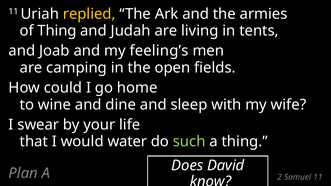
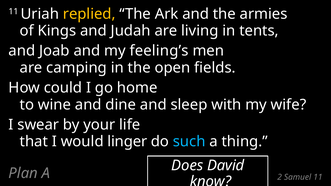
of Thing: Thing -> Kings (57, 31)
water: water -> linger (127, 142)
such colour: light green -> light blue (189, 142)
